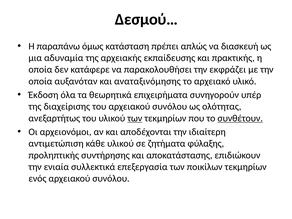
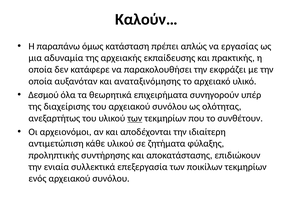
Δεσμού…: Δεσμού… -> Καλούν… (146, 19)
διασκευή: διασκευή -> εργασίας (240, 46)
Έκδοση: Έκδοση -> Δεσμού (43, 95)
συνθέτουν underline: present -> none (240, 118)
